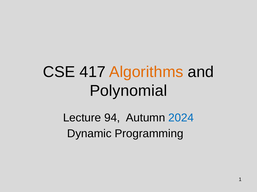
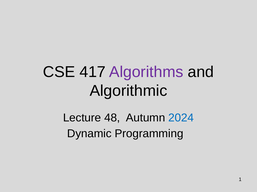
Algorithms colour: orange -> purple (146, 72)
Polynomial: Polynomial -> Algorithmic (128, 91)
94: 94 -> 48 (112, 118)
